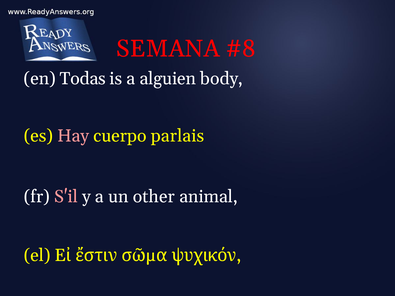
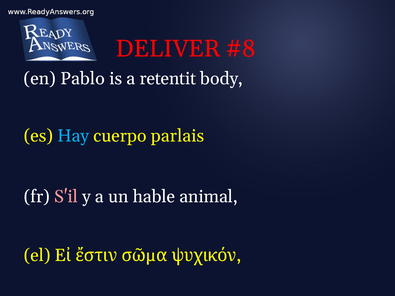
SEMANA: SEMANA -> DELIVER (168, 49)
Todas: Todas -> Pablo (83, 79)
alguien: alguien -> retentit (168, 79)
Hay colour: pink -> light blue (73, 136)
other: other -> hable (154, 197)
